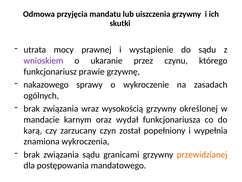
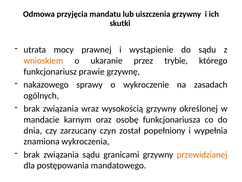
wnioskiem colour: purple -> orange (43, 61)
czynu: czynu -> trybie (176, 61)
wydał: wydał -> osobę (127, 119)
karą: karą -> dnia (33, 130)
